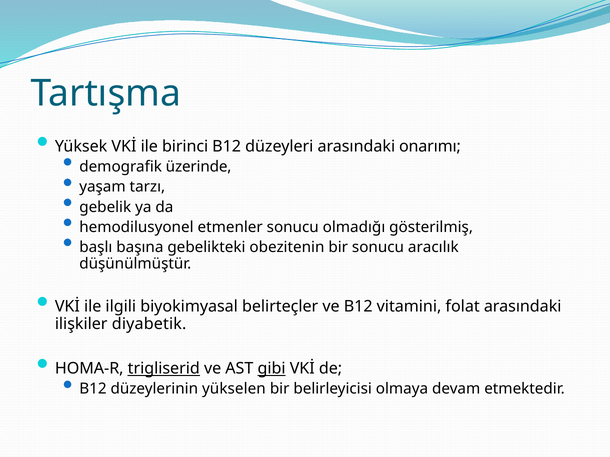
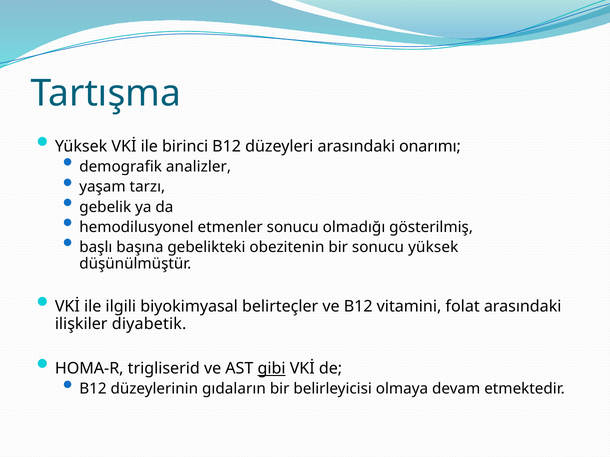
üzerinde: üzerinde -> analizler (198, 167)
sonucu aracılık: aracılık -> yüksek (433, 247)
trigliserid underline: present -> none (164, 369)
yükselen: yükselen -> gıdaların (234, 389)
